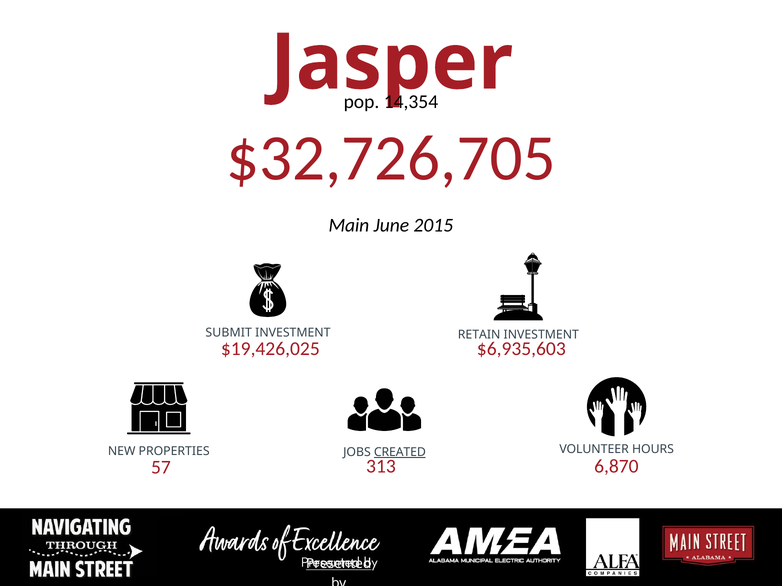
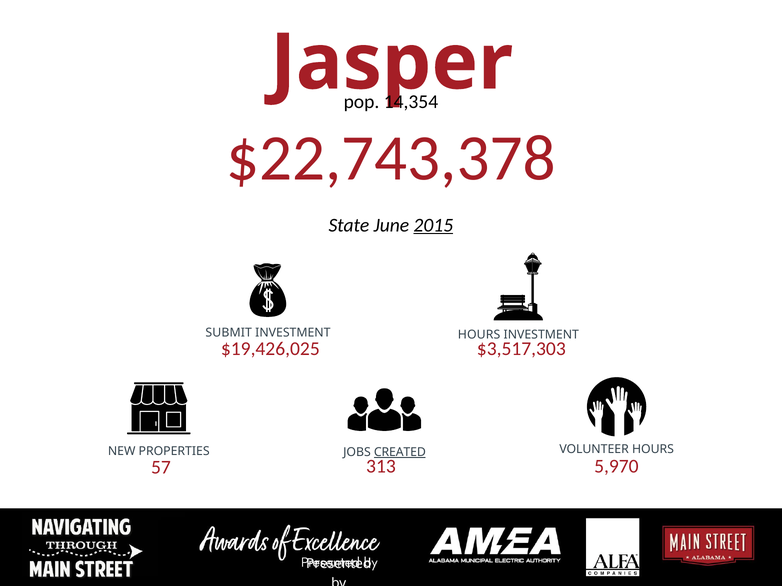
$32,726,705: $32,726,705 -> $22,743,378 (391, 158)
Main: Main -> State (349, 225)
2015 underline: none -> present (433, 225)
RETAIN: RETAIN -> HOURS (479, 335)
$6,935,603: $6,935,603 -> $3,517,303 (521, 349)
6,870: 6,870 -> 5,970 (616, 467)
Presented underline: present -> none (339, 564)
